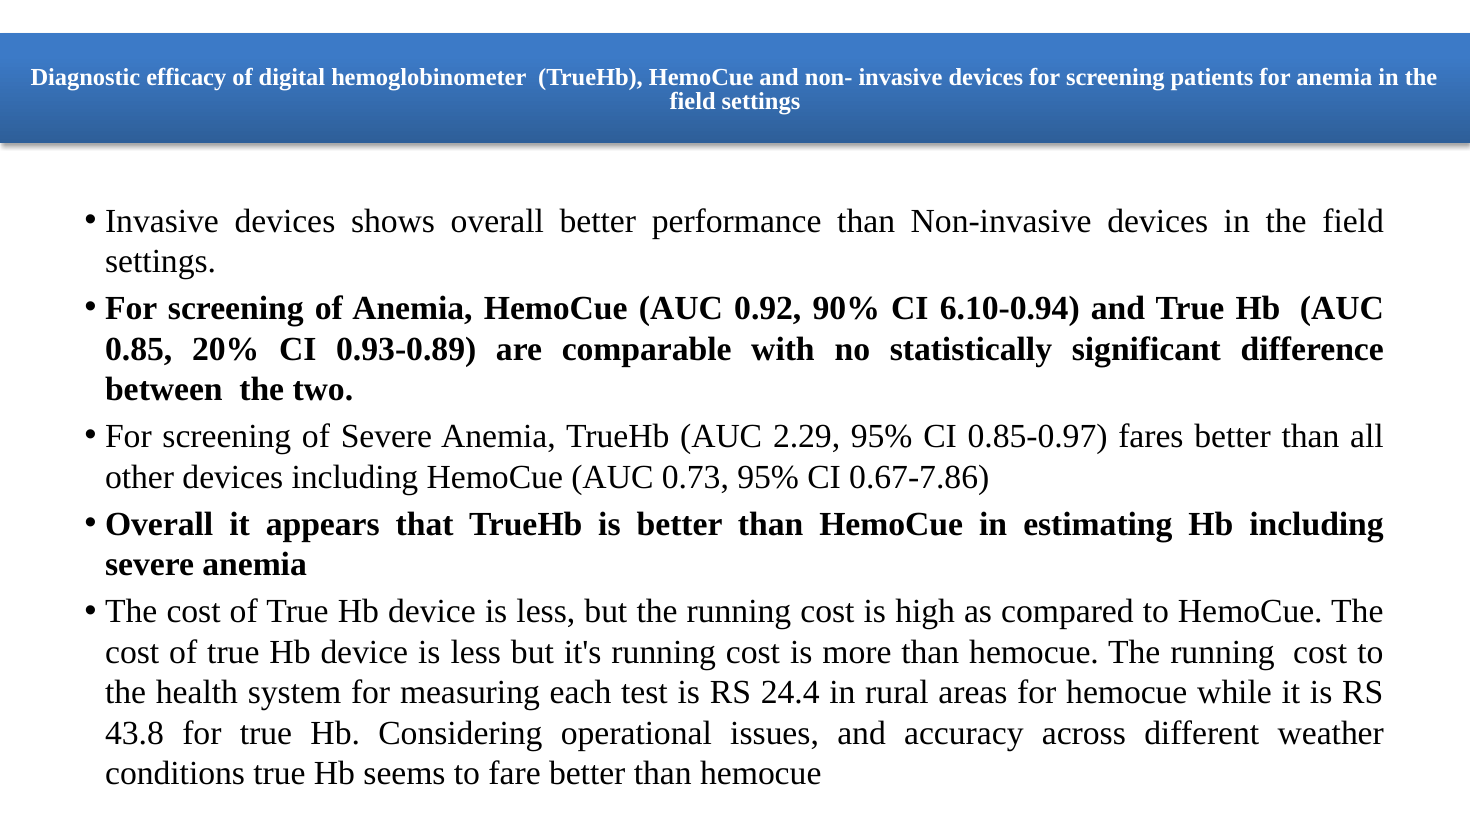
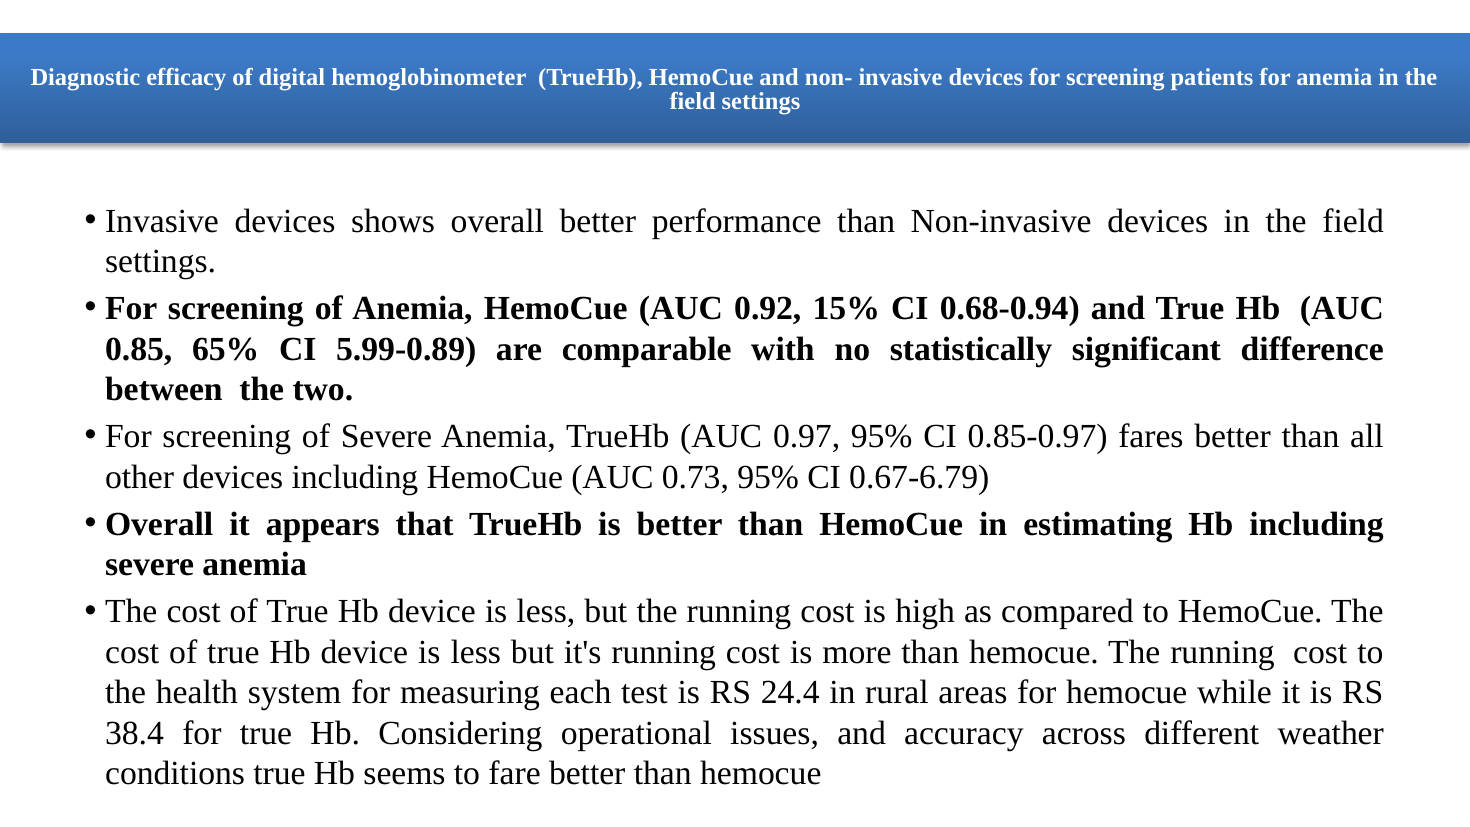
90%: 90% -> 15% (846, 309)
6.10-0.94: 6.10-0.94 -> 0.68-0.94 (1010, 309)
20%: 20% -> 65% (226, 349)
0.93-0.89: 0.93-0.89 -> 5.99-0.89 (406, 349)
2.29: 2.29 -> 0.97 (807, 437)
0.67-7.86: 0.67-7.86 -> 0.67-6.79 (919, 477)
43.8: 43.8 -> 38.4 (135, 733)
